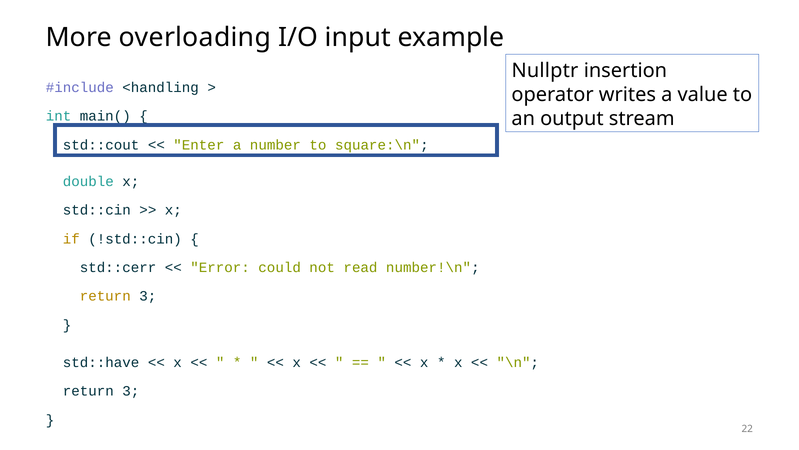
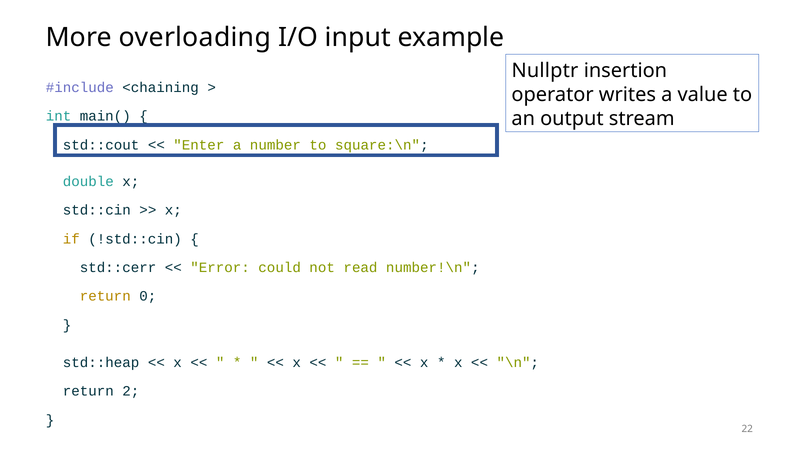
<handling: <handling -> <chaining (161, 87)
3: 3 -> 0 (148, 296)
std::have: std::have -> std::heap (101, 362)
3: 3 -> 2 (131, 391)
